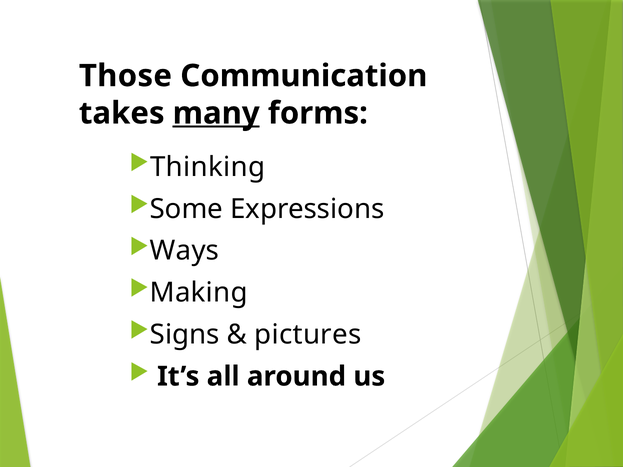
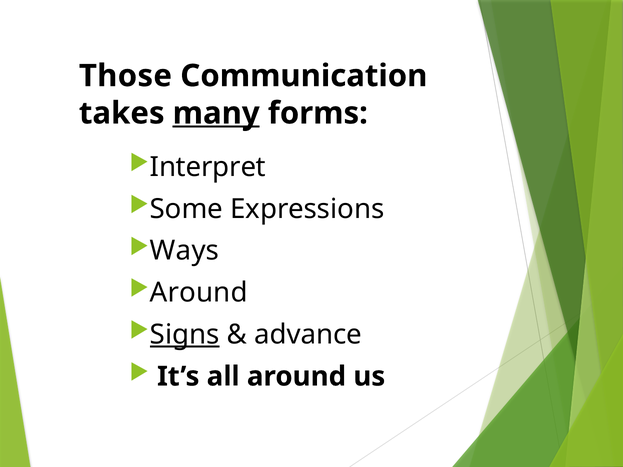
Thinking: Thinking -> Interpret (208, 167)
Making: Making -> Around (199, 293)
Signs underline: none -> present (185, 335)
pictures: pictures -> advance (308, 335)
